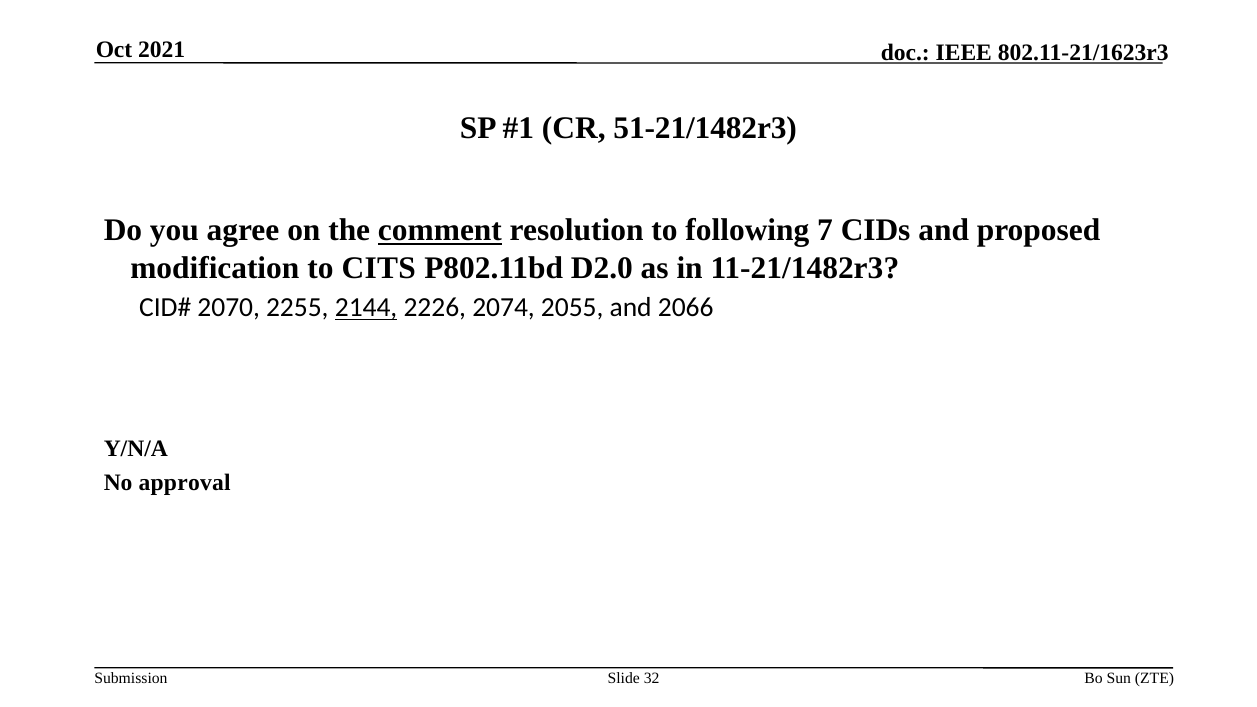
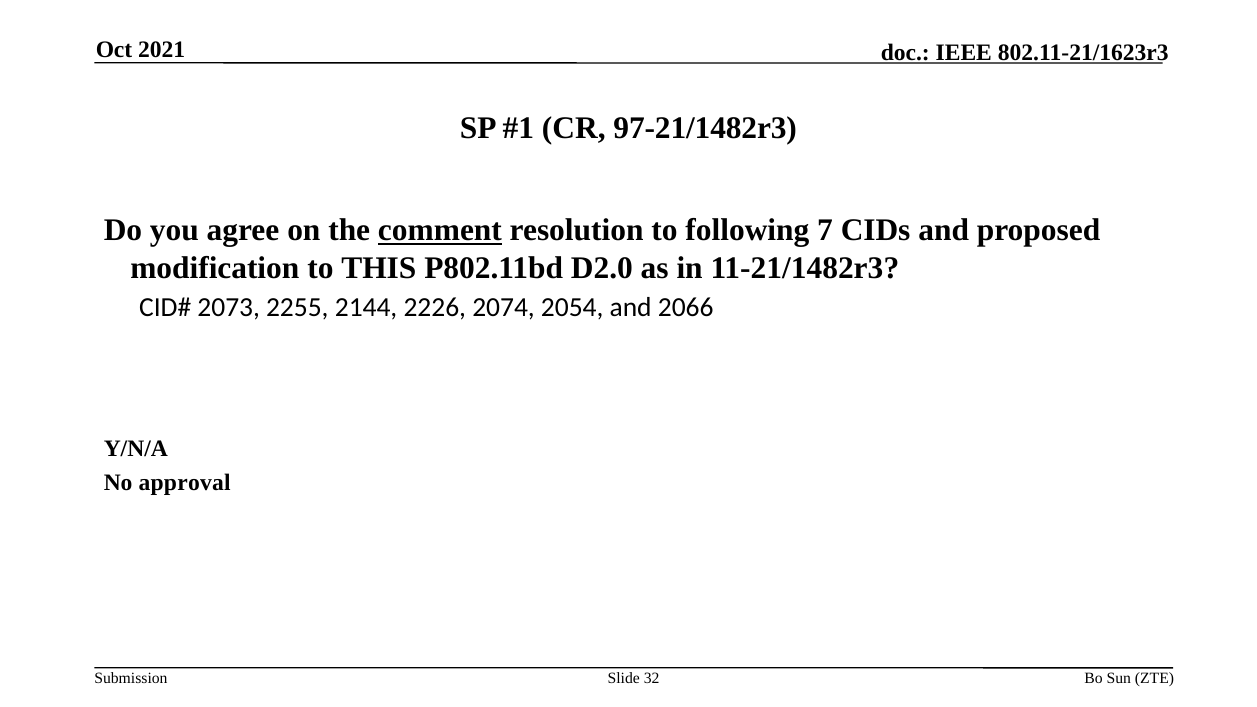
51-21/1482r3: 51-21/1482r3 -> 97-21/1482r3 (705, 128)
CITS: CITS -> THIS (379, 268)
2070: 2070 -> 2073 (229, 308)
2144 underline: present -> none (366, 308)
2055: 2055 -> 2054 (572, 308)
